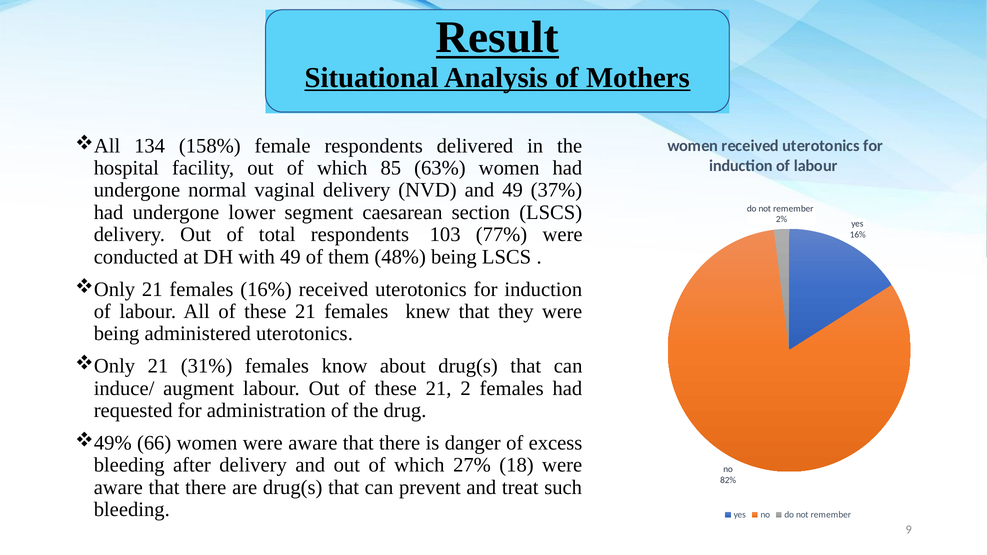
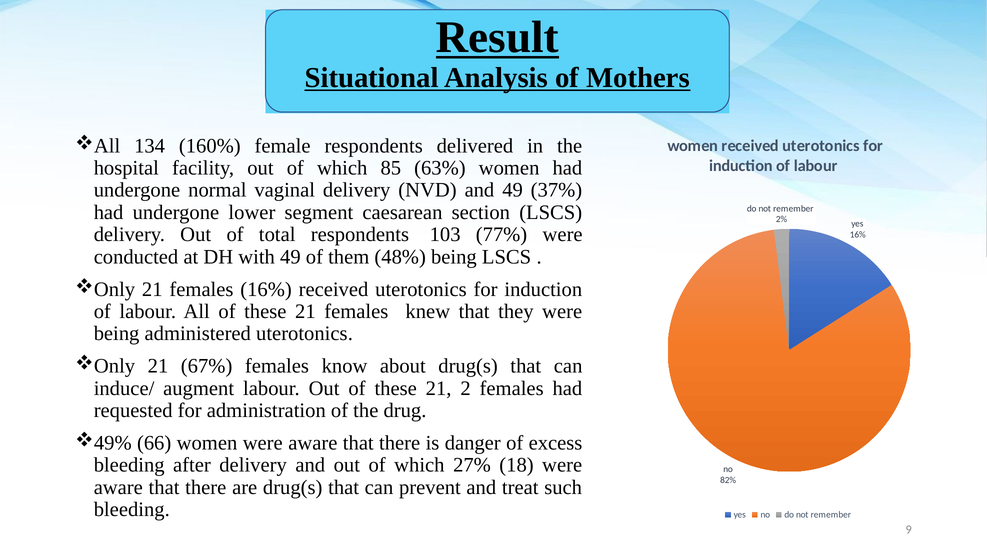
158%: 158% -> 160% (210, 146)
31%: 31% -> 67% (207, 366)
